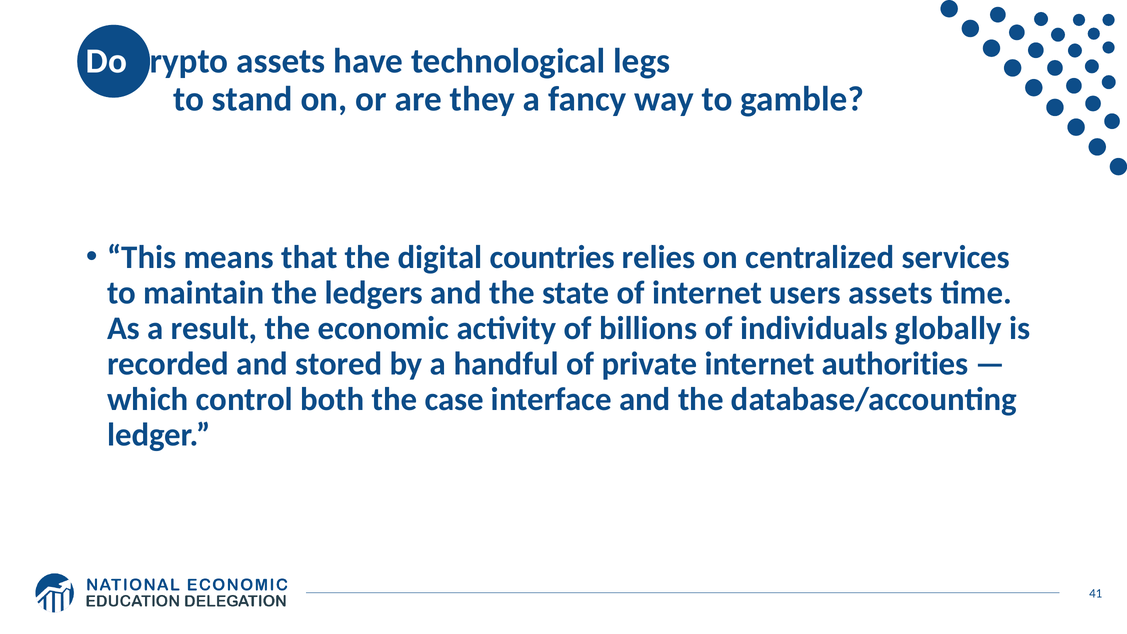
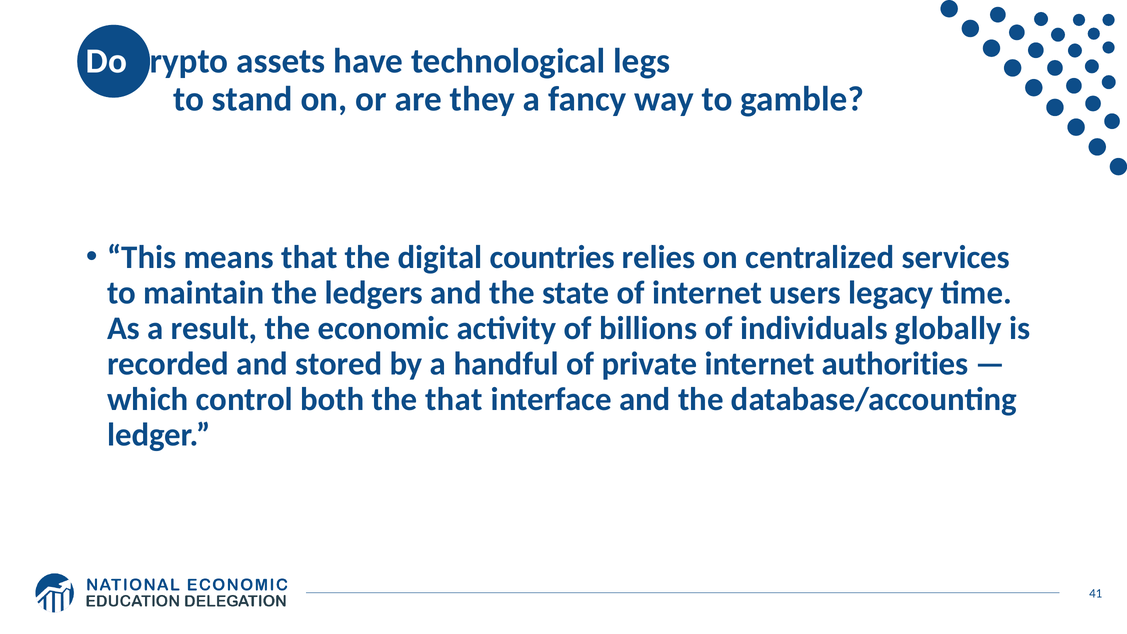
users assets: assets -> legacy (891, 293)
the case: case -> that (454, 399)
